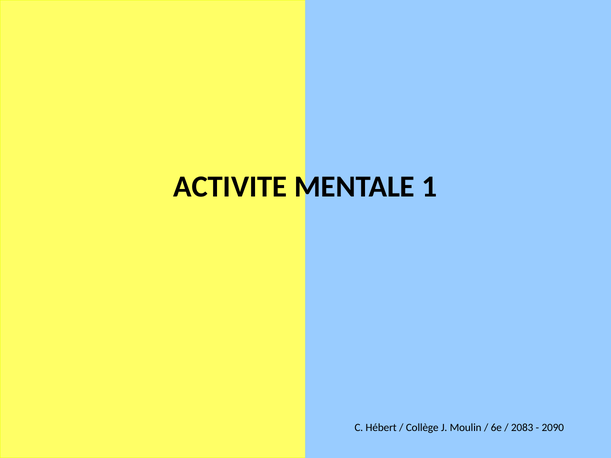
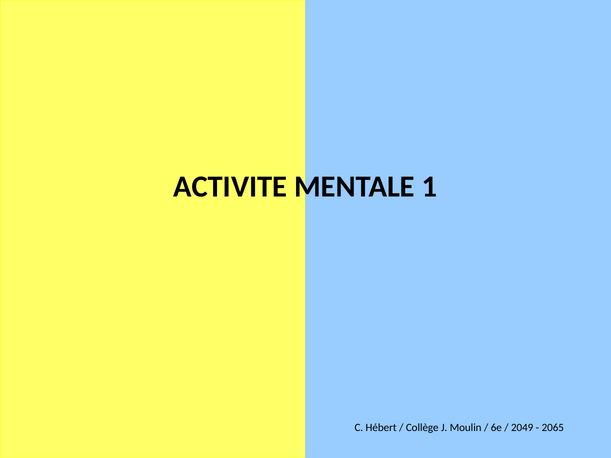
2083: 2083 -> 2049 (522, 428)
2090: 2090 -> 2065 (553, 428)
